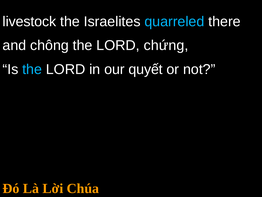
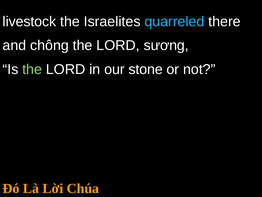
chứng: chứng -> sương (166, 45)
the colour: light blue -> light green (32, 69)
quyết: quyết -> stone (146, 69)
